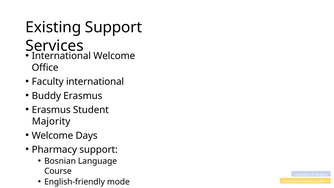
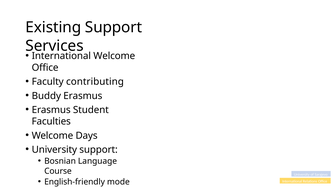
Faculty international: international -> contributing (95, 82)
Majority: Majority -> Faculties (51, 121)
Pharmacy: Pharmacy -> University (54, 149)
